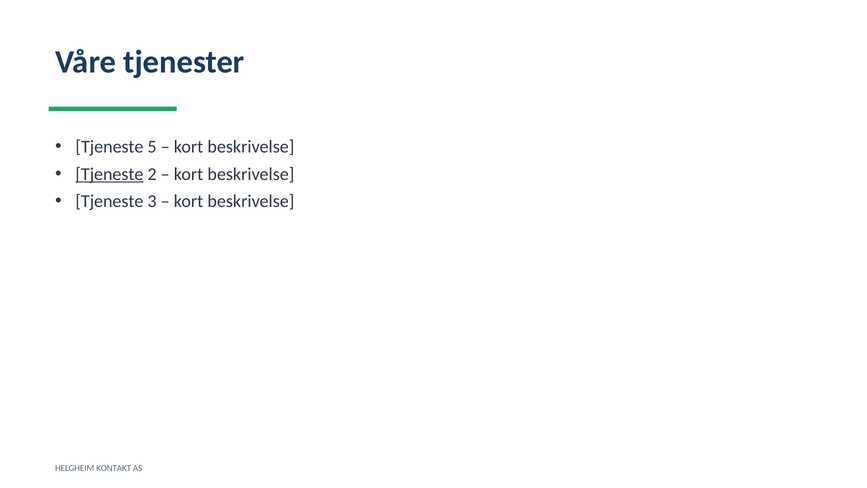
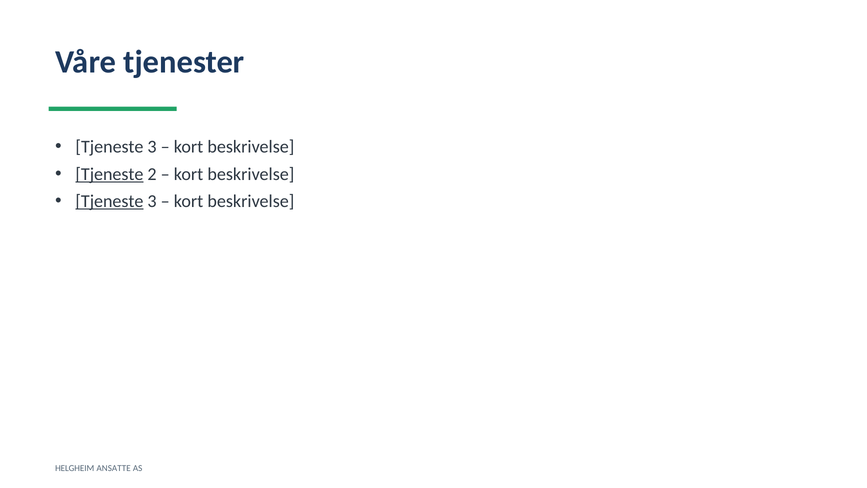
5: 5 -> 3 (152, 147)
Tjeneste underline: none -> present (109, 201)
KONTAKT: KONTAKT -> ANSATTE (114, 468)
